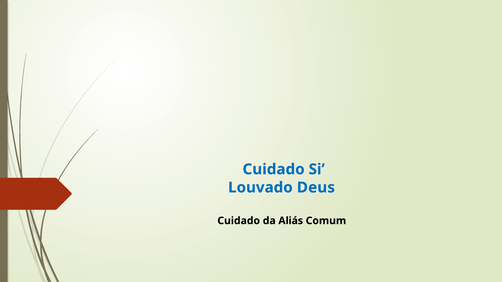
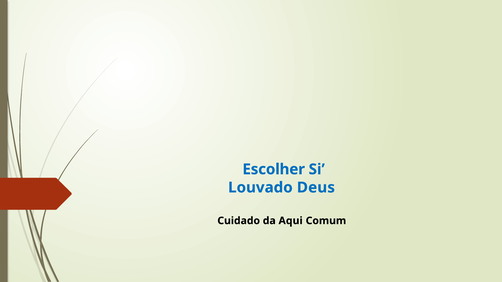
Cuidado: Cuidado -> Escolher (274, 170)
Aliás: Aliás -> Aqui (291, 221)
